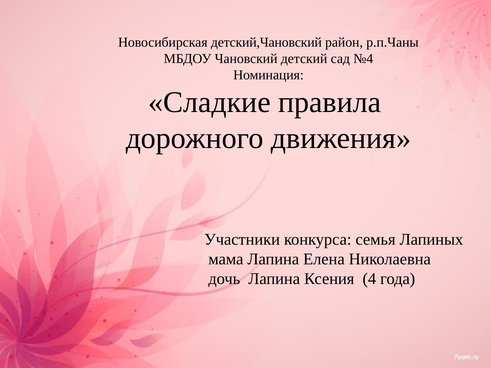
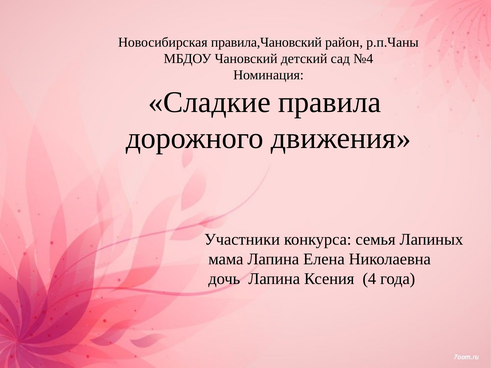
детский,Чановский: детский,Чановский -> правила,Чановский (266, 42)
